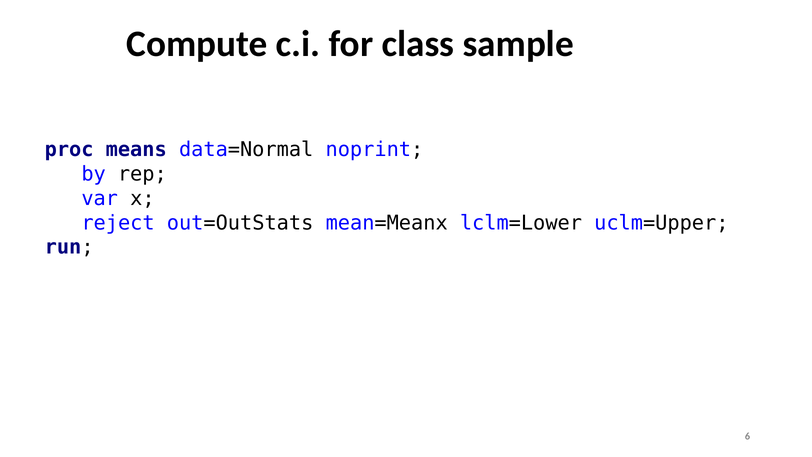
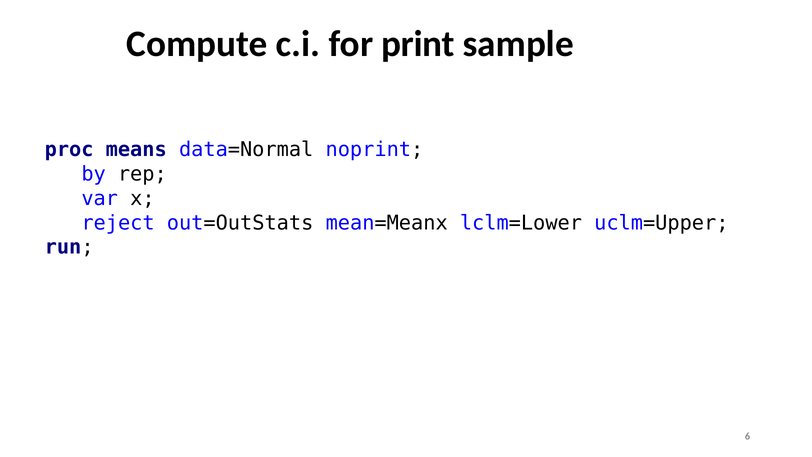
class: class -> print (418, 44)
